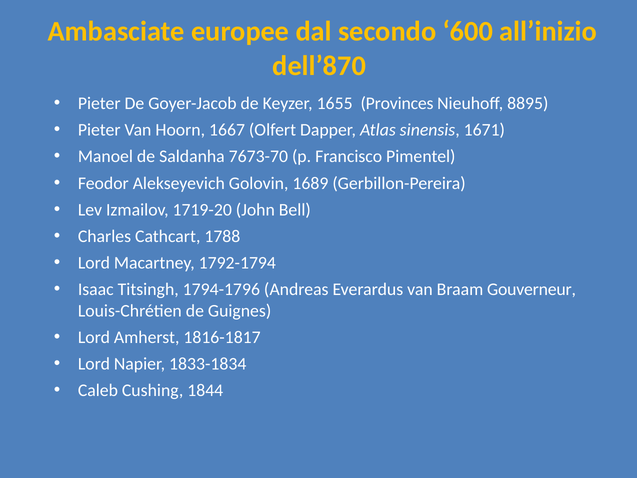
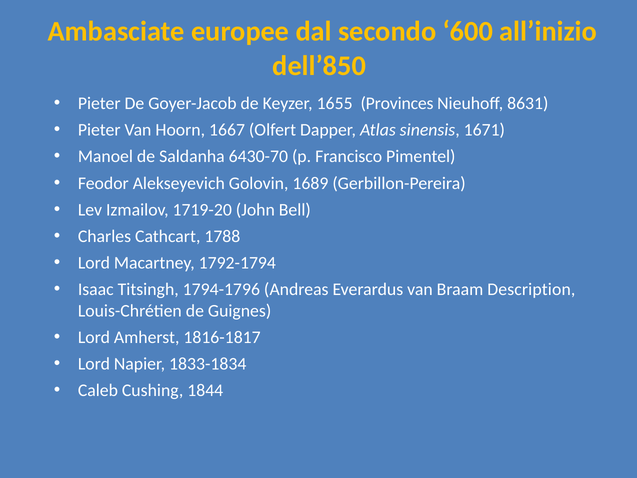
dell’870: dell’870 -> dell’850 (319, 66)
8895: 8895 -> 8631 (528, 103)
7673-70: 7673-70 -> 6430-70 (258, 157)
Gouverneur: Gouverneur -> Description (531, 289)
